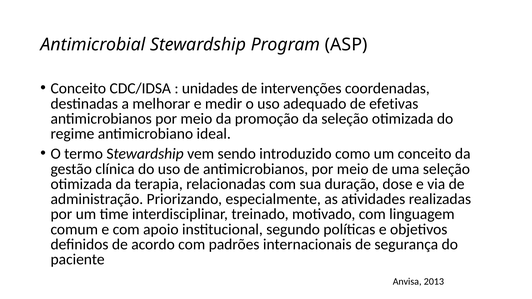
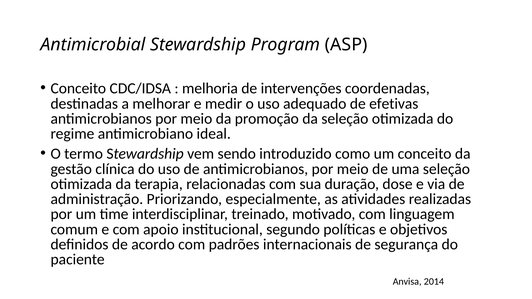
unidades: unidades -> melhoria (210, 89)
2013: 2013 -> 2014 (434, 282)
